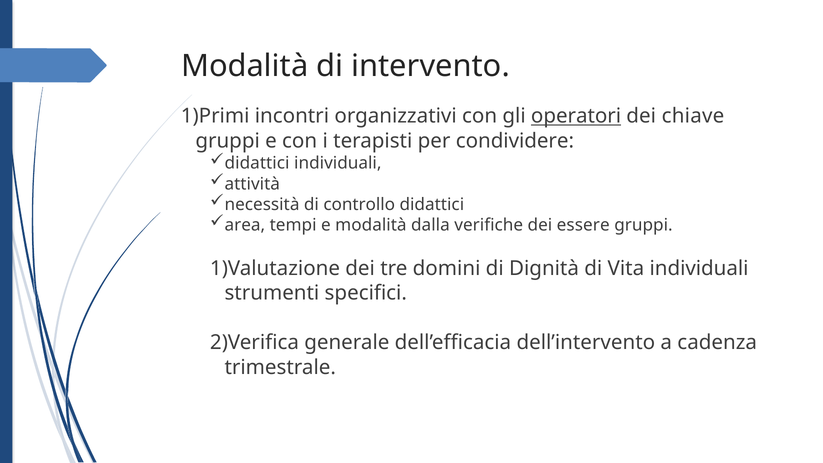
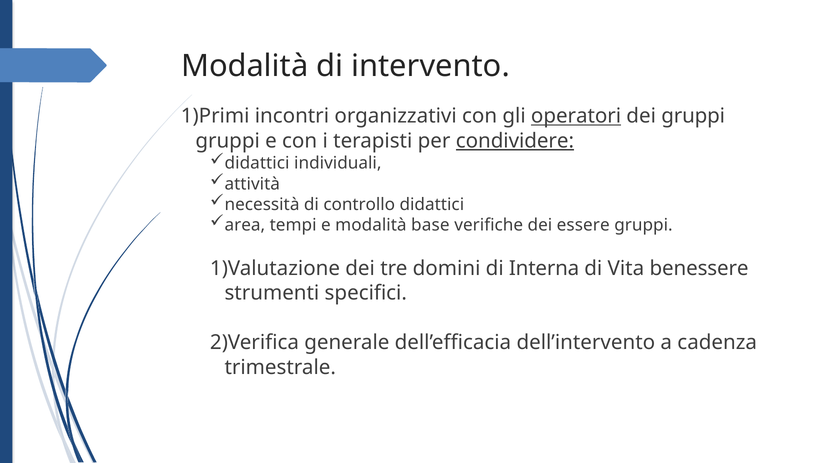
dei chiave: chiave -> gruppi (693, 116)
condividere underline: none -> present (515, 141)
dalla: dalla -> base (430, 225)
Dignità: Dignità -> Interna (544, 268)
Vita individuali: individuali -> benessere (699, 268)
